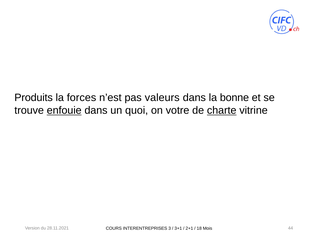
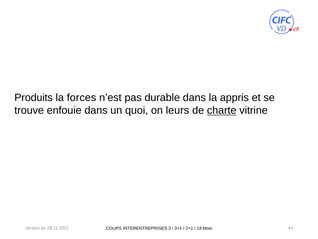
valeurs: valeurs -> durable (162, 98)
bonne: bonne -> appris (234, 98)
enfouie underline: present -> none (64, 110)
votre: votre -> leurs (177, 110)
